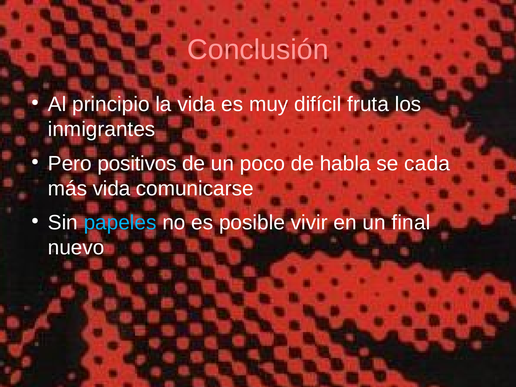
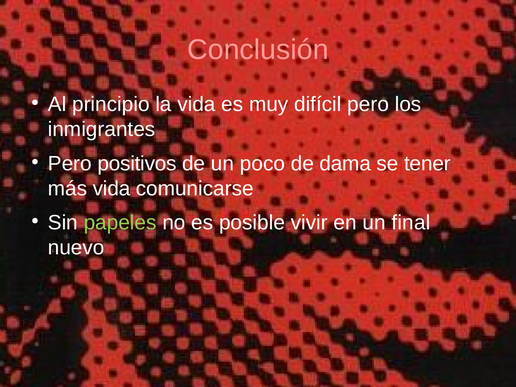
difícil fruta: fruta -> pero (368, 104)
habla: habla -> dama (345, 164)
cada: cada -> tener (427, 164)
papeles colour: light blue -> light green (120, 223)
